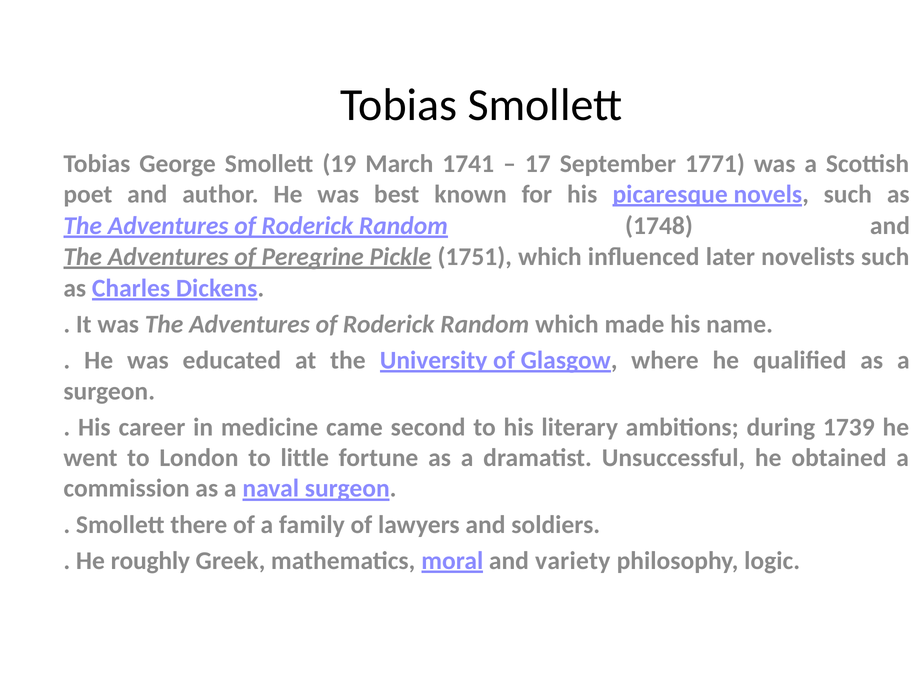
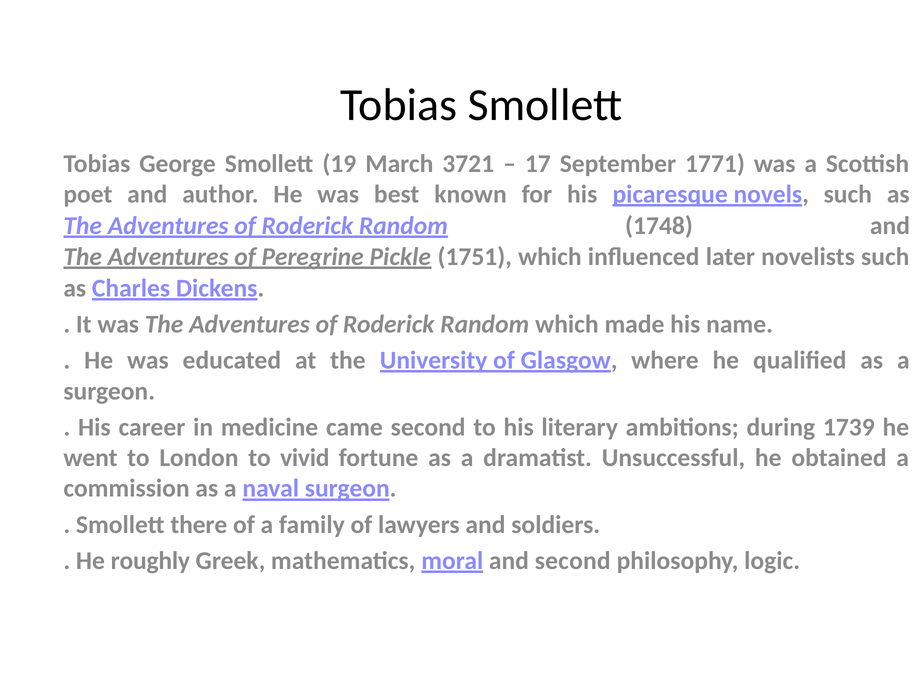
1741: 1741 -> 3721 (468, 164)
little: little -> vivid (305, 458)
and variety: variety -> second (573, 561)
